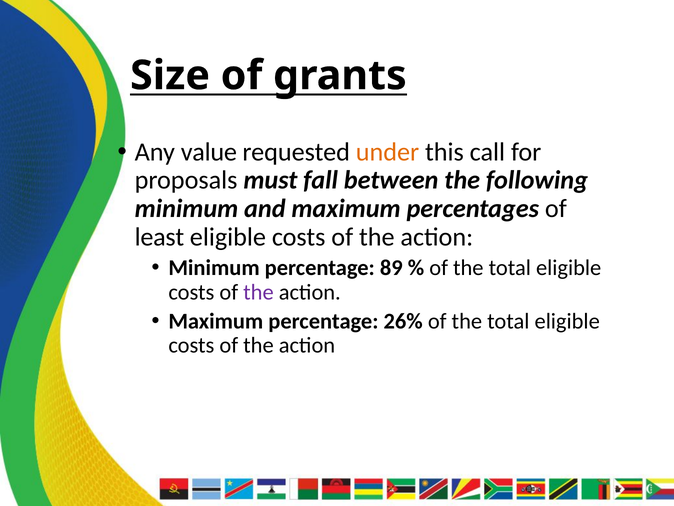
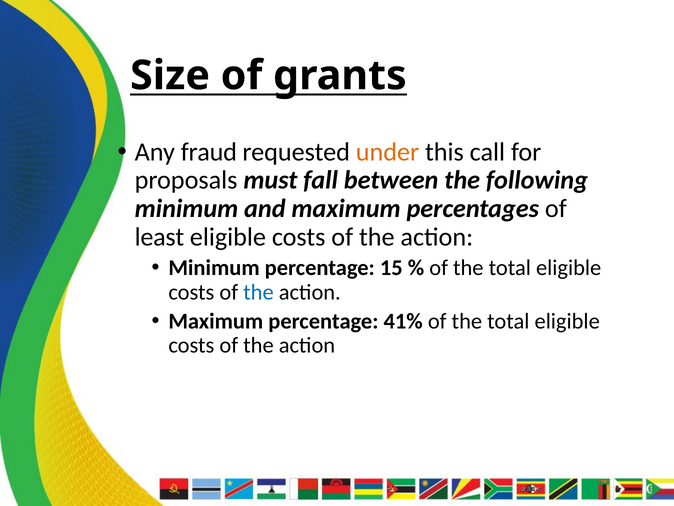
value: value -> fraud (209, 152)
89: 89 -> 15 (391, 268)
the colour: purple -> blue (258, 292)
26%: 26% -> 41% (403, 321)
